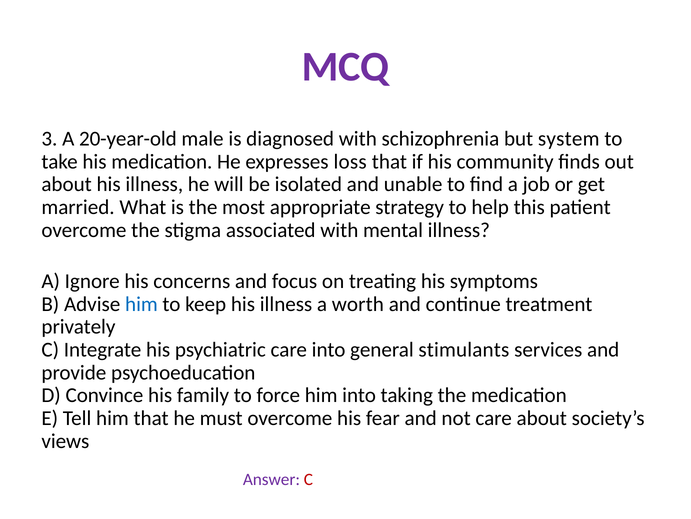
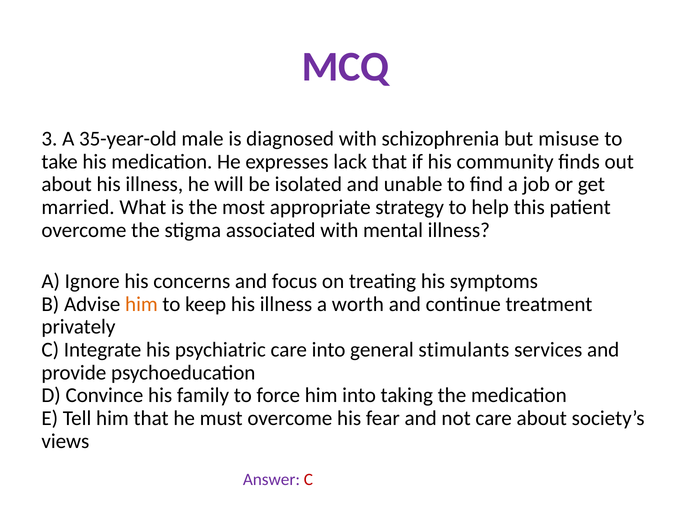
20-year-old: 20-year-old -> 35-year-old (128, 139)
system: system -> misuse (569, 139)
loss: loss -> lack (350, 161)
him colour: blue -> orange (141, 304)
